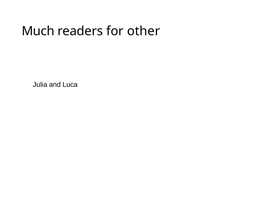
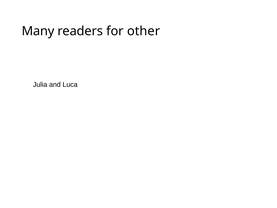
Much: Much -> Many (38, 31)
